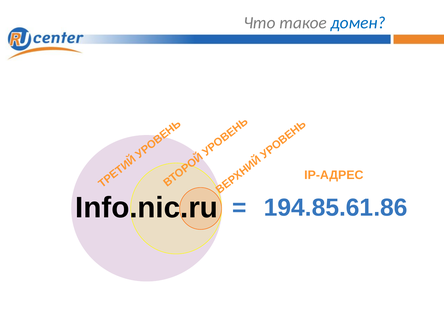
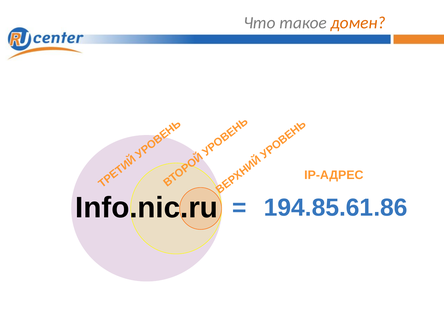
домен colour: blue -> orange (358, 23)
